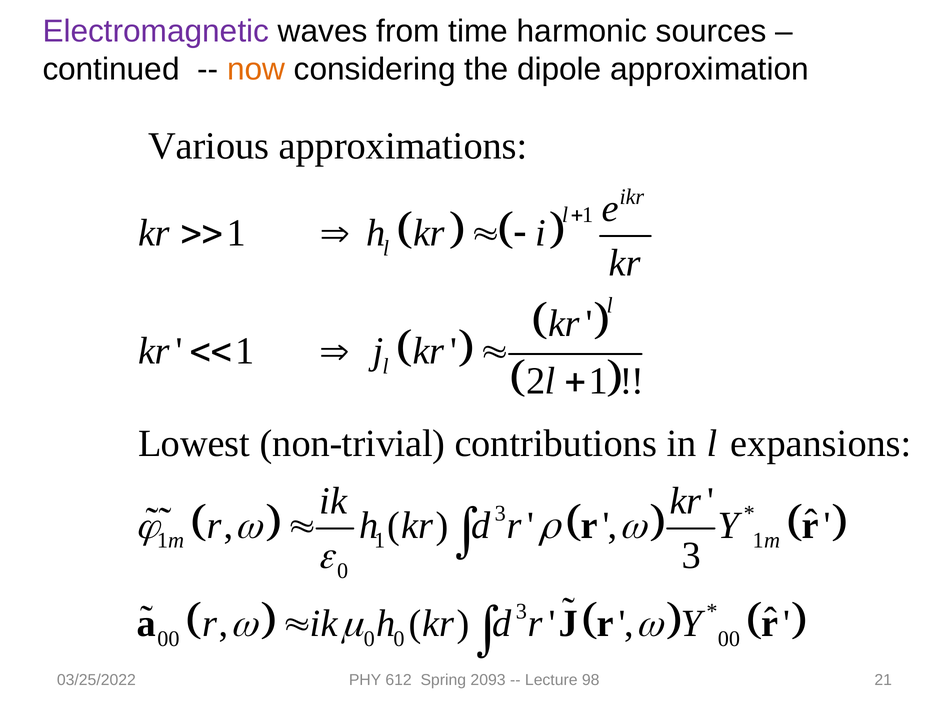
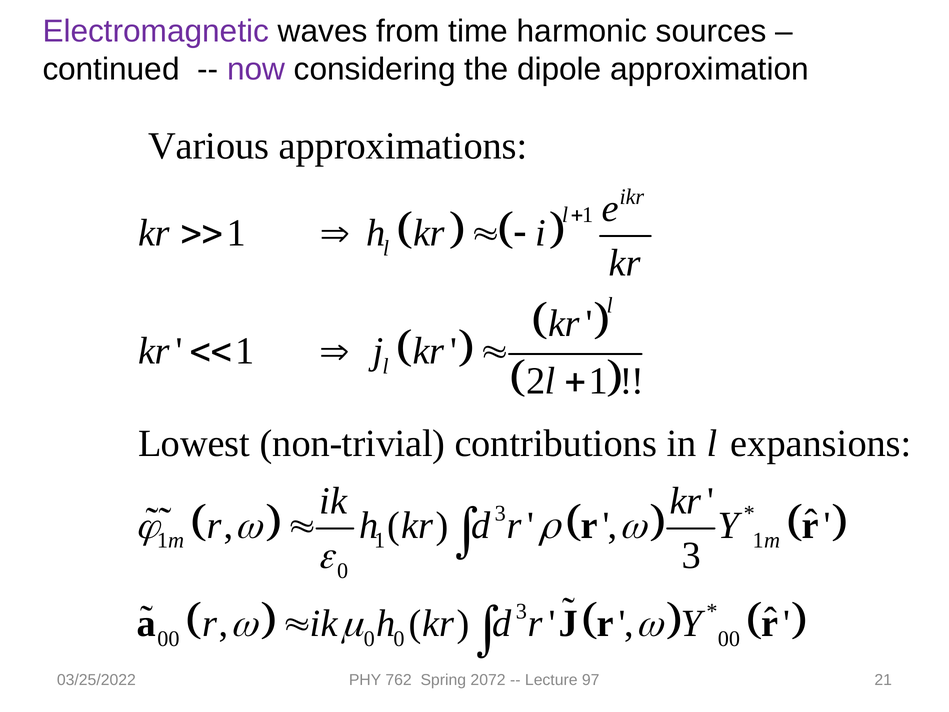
now colour: orange -> purple (256, 69)
612: 612 -> 762 (399, 680)
2093: 2093 -> 2072 (488, 680)
98: 98 -> 97 (591, 680)
